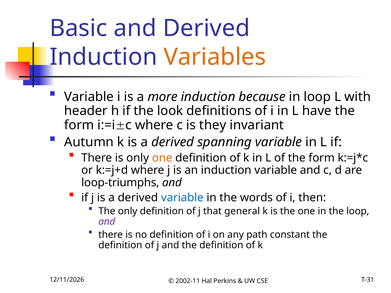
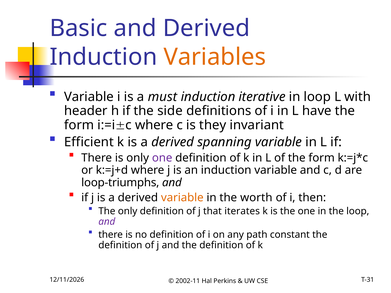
more: more -> must (163, 97)
because: because -> iterative (262, 97)
look: look -> side (170, 111)
Autumn: Autumn -> Efficient (89, 142)
one colour: orange -> purple (162, 158)
variable colour: blue -> orange (182, 198)
words: words -> worth (256, 198)
general: general -> iterates (242, 211)
